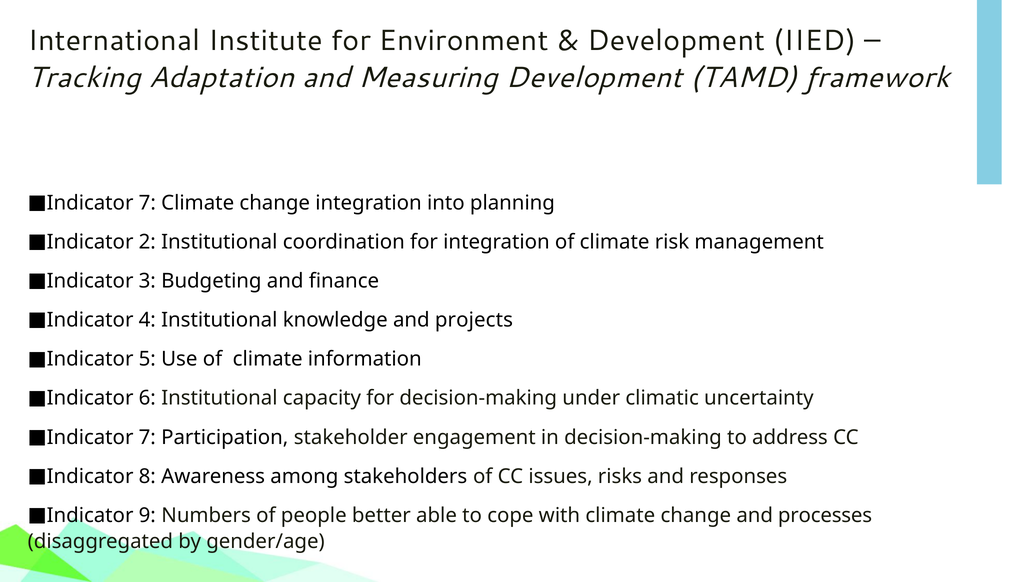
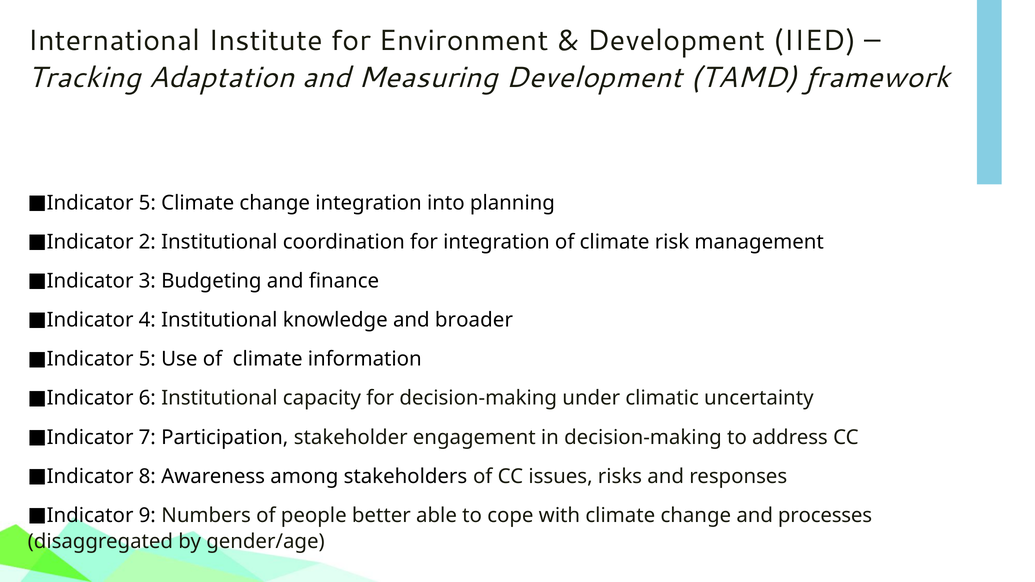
7: 7 -> 5 (147, 203)
projects: projects -> broader (474, 320)
